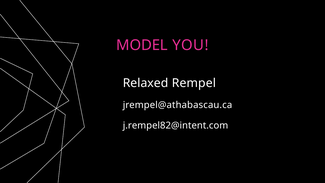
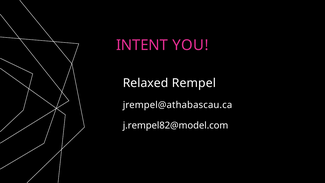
MODEL: MODEL -> INTENT (142, 45)
j.rempel82@intent.com: j.rempel82@intent.com -> j.rempel82@model.com (176, 125)
